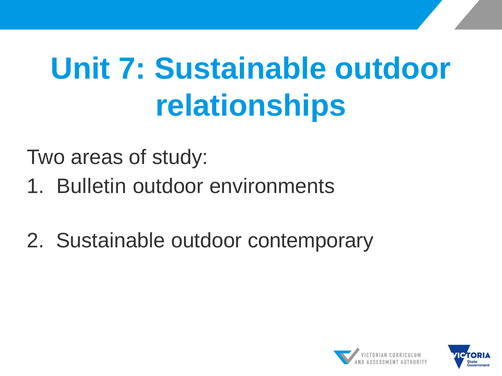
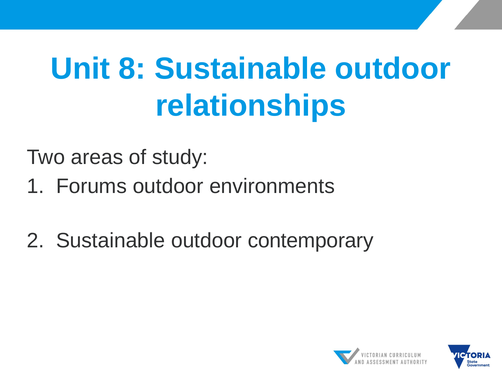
7: 7 -> 8 (132, 69)
Bulletin: Bulletin -> Forums (91, 187)
